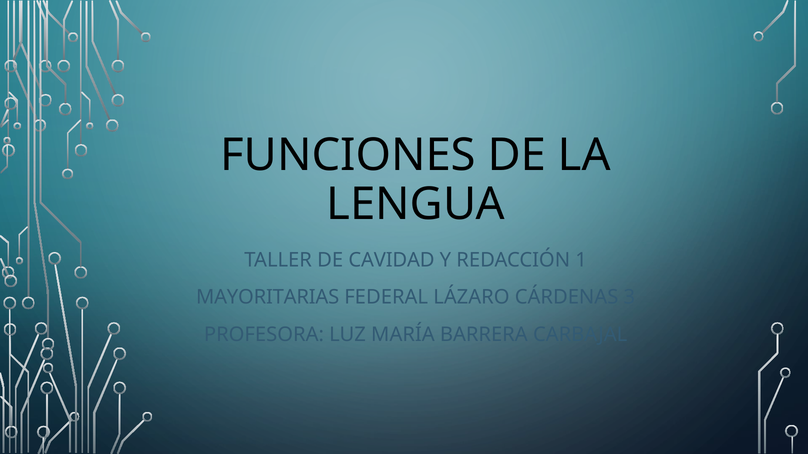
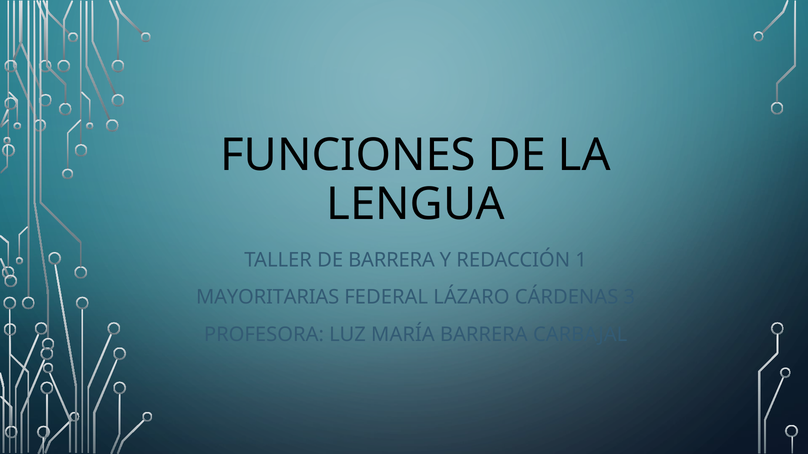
DE CAVIDAD: CAVIDAD -> BARRERA (392, 260)
